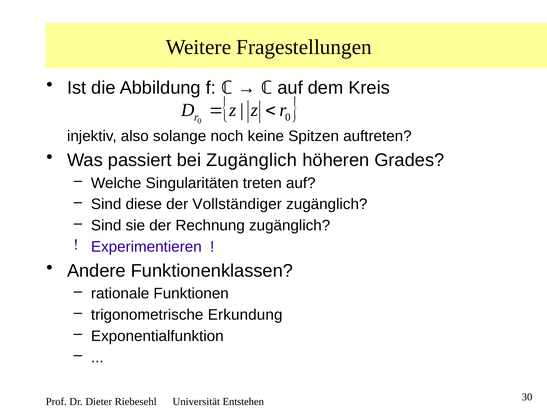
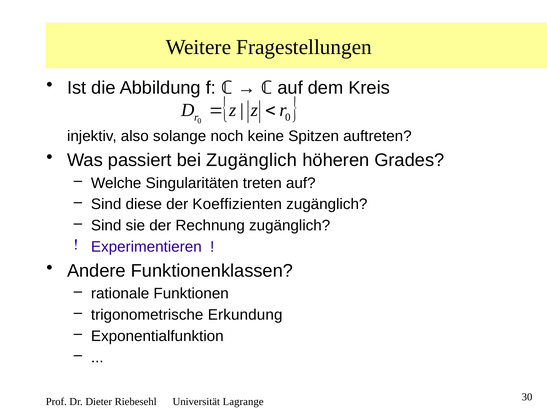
Vollständiger: Vollständiger -> Koeffizienten (237, 204)
Entstehen: Entstehen -> Lagrange (243, 402)
